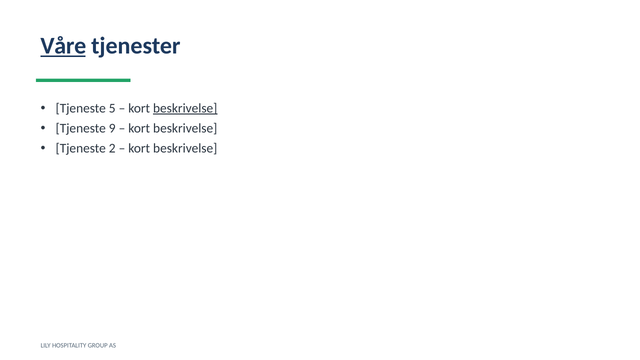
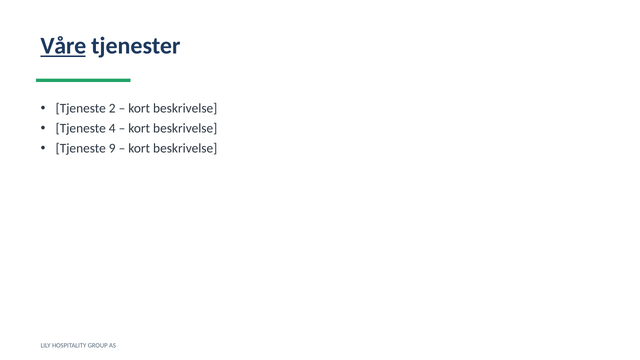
5: 5 -> 2 (112, 108)
beskrivelse underline: present -> none (185, 108)
9: 9 -> 4 (112, 128)
2: 2 -> 9 (112, 148)
